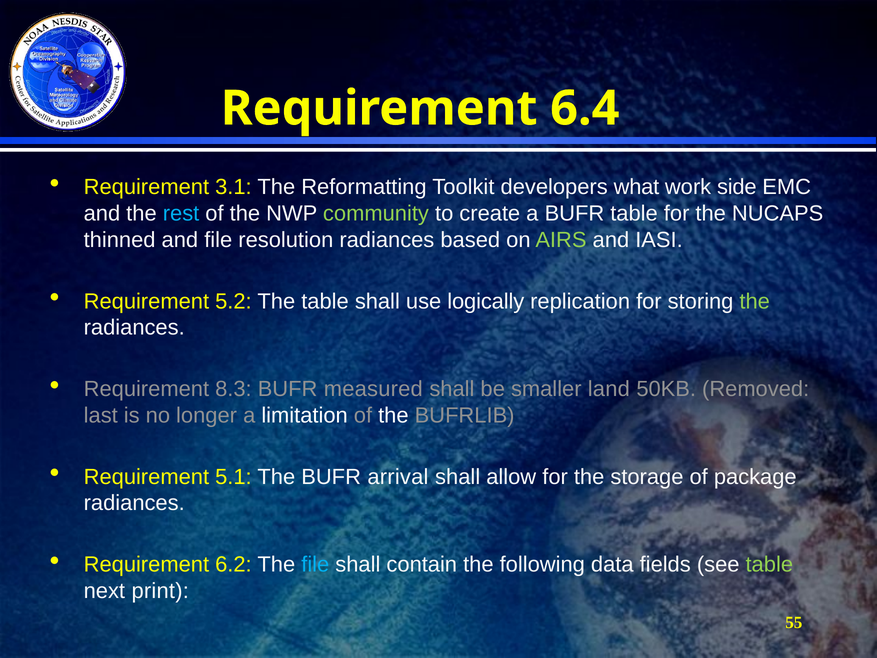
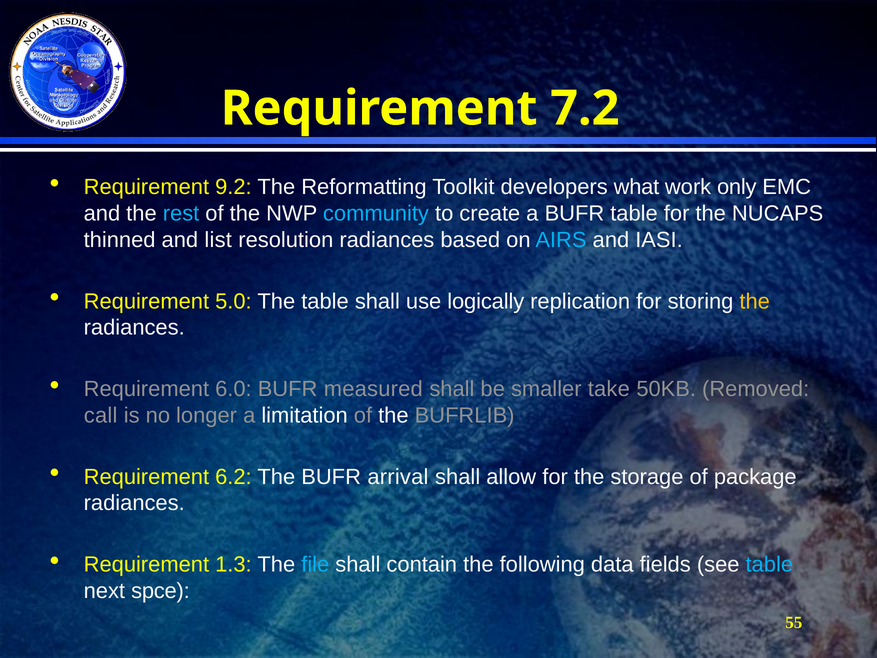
6.4: 6.4 -> 7.2 (585, 108)
3.1: 3.1 -> 9.2 (233, 187)
side: side -> only (737, 187)
community colour: light green -> light blue (376, 213)
and file: file -> list (218, 240)
AIRS colour: light green -> light blue (561, 240)
5.2: 5.2 -> 5.0 (233, 301)
the colour: light green -> yellow (755, 301)
8.3: 8.3 -> 6.0 (233, 389)
land: land -> take (609, 389)
last: last -> call (101, 415)
5.1: 5.1 -> 6.2 (233, 477)
6.2: 6.2 -> 1.3 (233, 564)
table colour: light green -> light blue (769, 564)
print: print -> spce (160, 591)
